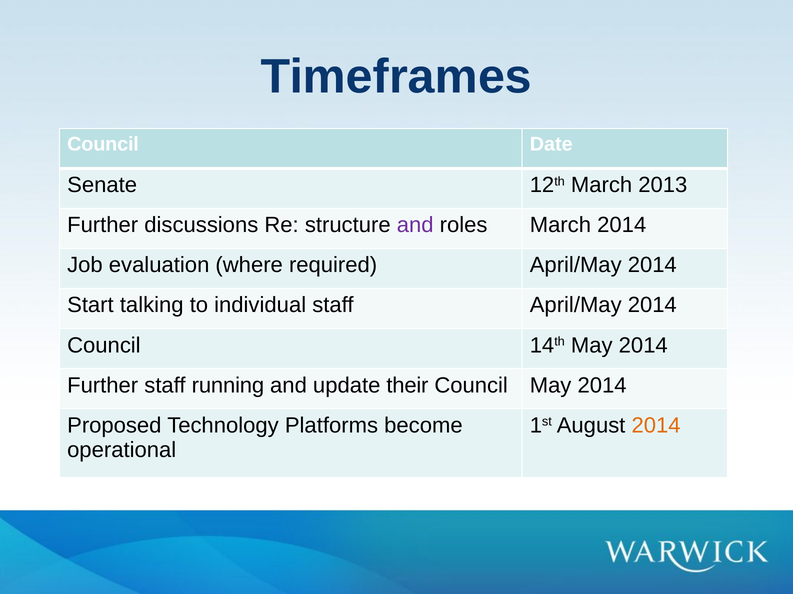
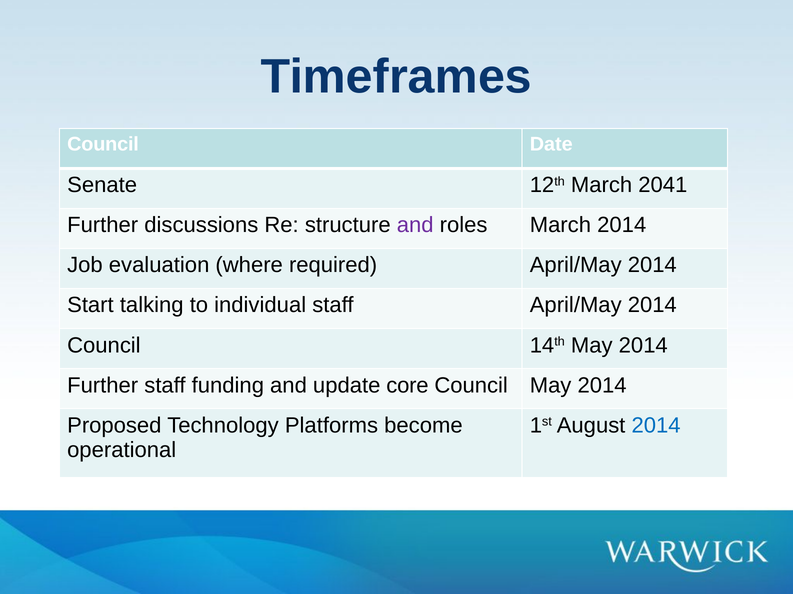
2013: 2013 -> 2041 (663, 185)
running: running -> funding (228, 386)
their: their -> core (407, 386)
2014 colour: orange -> blue (656, 426)
